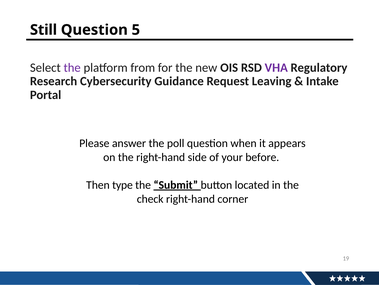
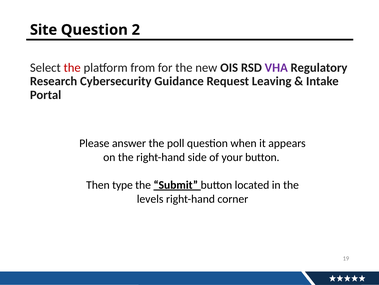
Still: Still -> Site (44, 30)
5: 5 -> 2 (136, 30)
the colour: purple -> red (72, 67)
your before: before -> button (262, 157)
check: check -> levels (150, 198)
